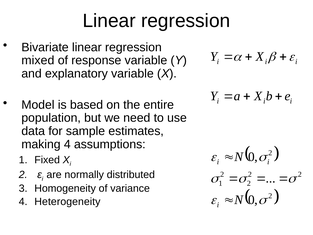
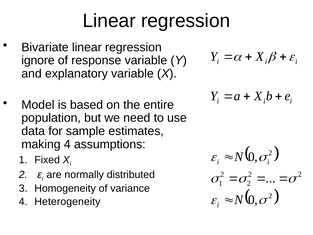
mixed: mixed -> ignore (38, 60)
